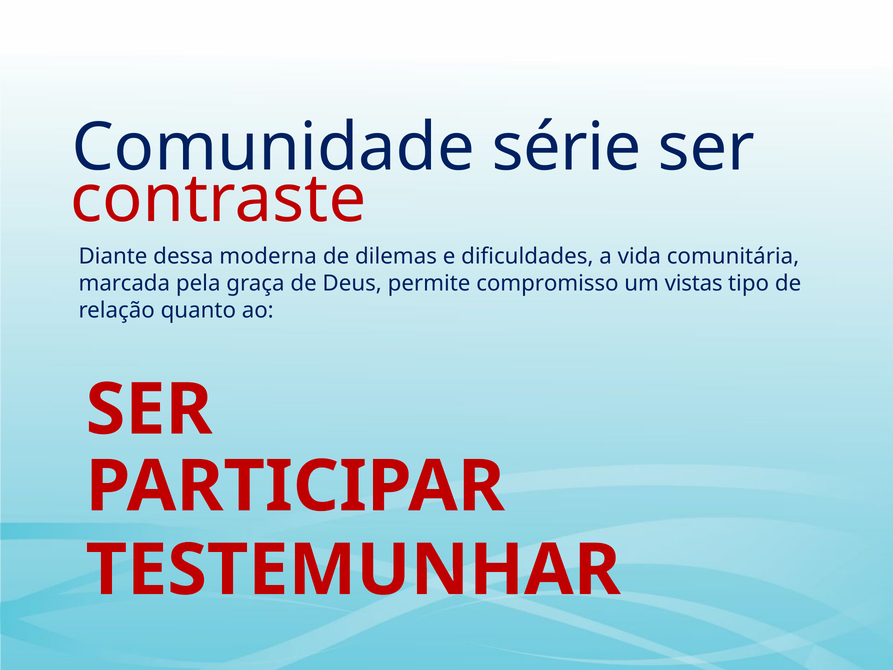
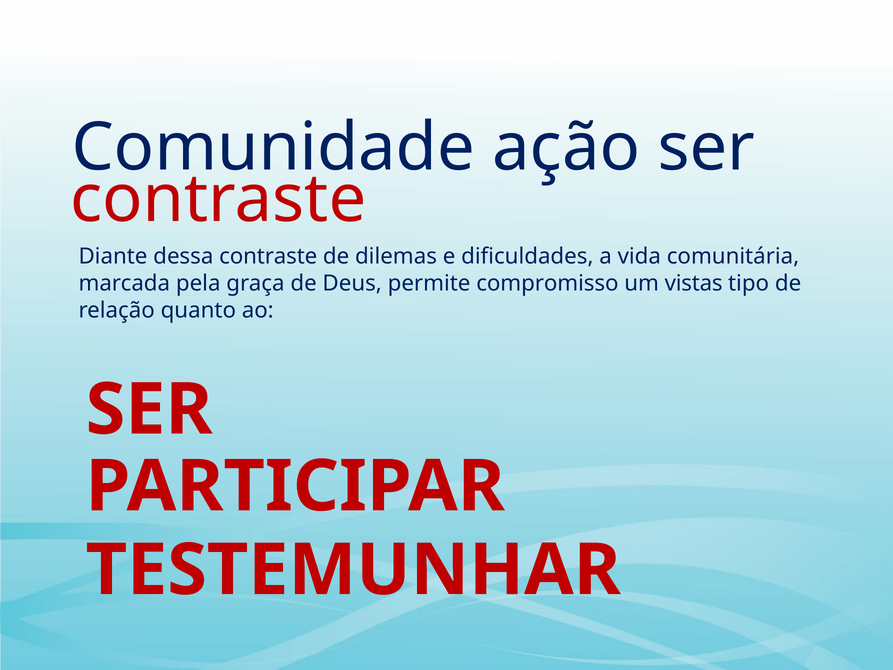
série: série -> ação (566, 148)
dessa moderna: moderna -> contraste (268, 257)
